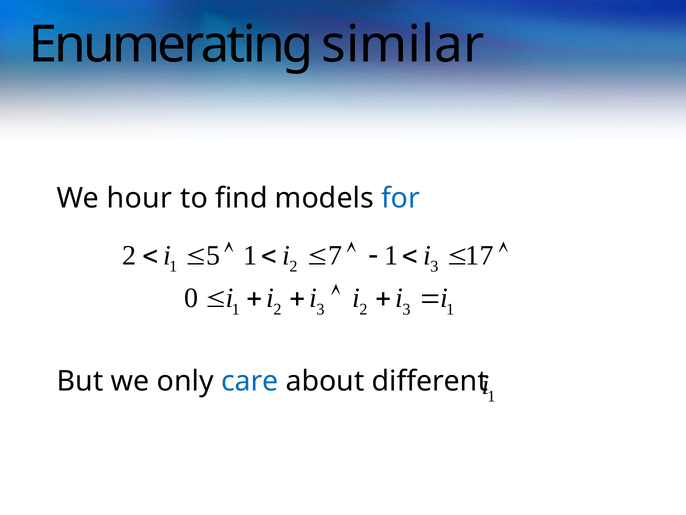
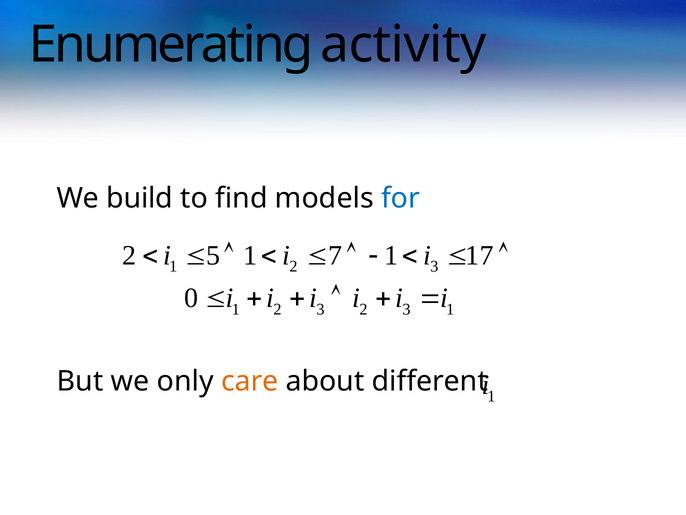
similar: similar -> activity (403, 45)
hour: hour -> build (140, 198)
care colour: blue -> orange (250, 381)
